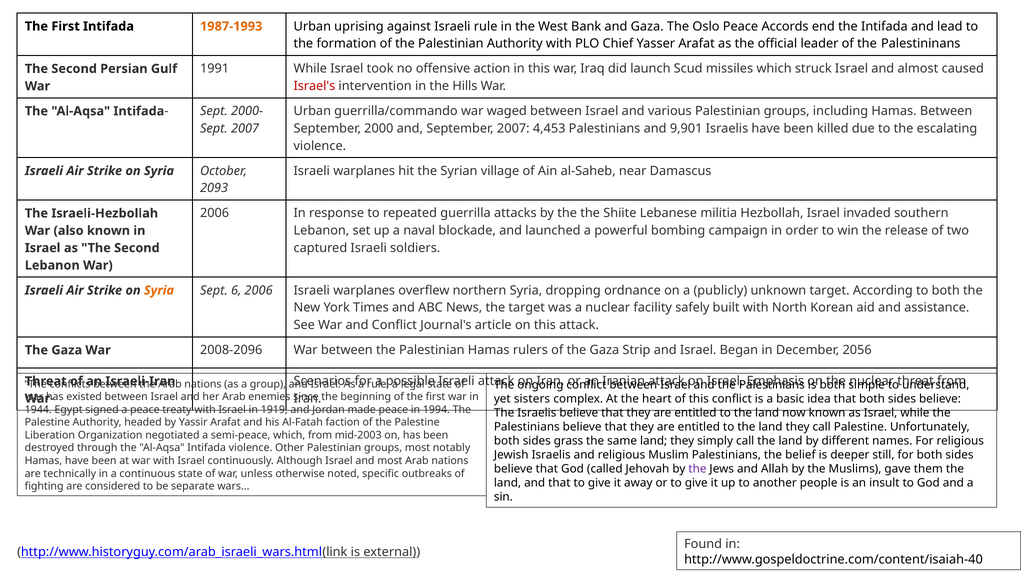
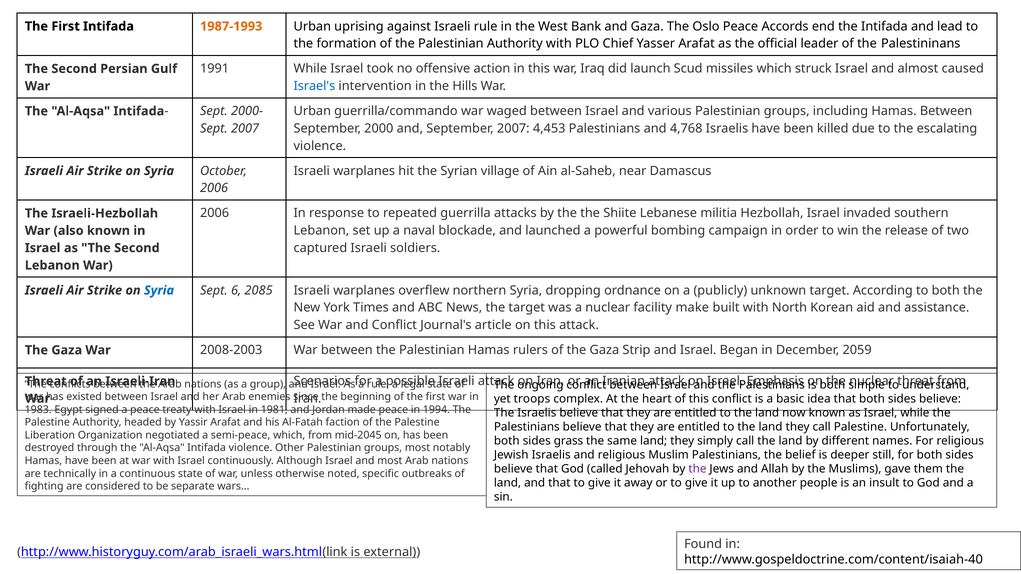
Israel's colour: red -> blue (314, 86)
9,901: 9,901 -> 4,768 (686, 129)
2093: 2093 -> 2006 (214, 188)
Syria colour: orange -> blue (159, 291)
6 2006: 2006 -> 2085 (259, 291)
safely: safely -> make (692, 308)
2008-2096: 2008-2096 -> 2008-2003 (231, 350)
2056: 2056 -> 2059 (857, 350)
sisters: sisters -> troops (532, 399)
1944: 1944 -> 1983 (38, 410)
1919: 1919 -> 1981 (274, 410)
mid-2003: mid-2003 -> mid-2045 (358, 435)
